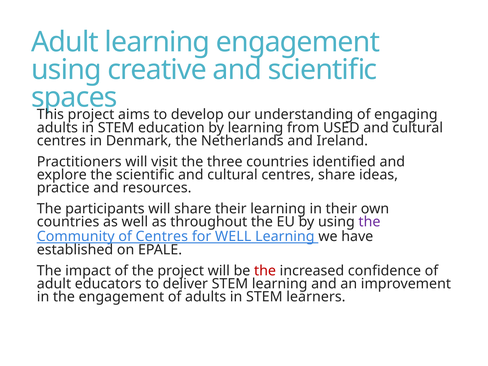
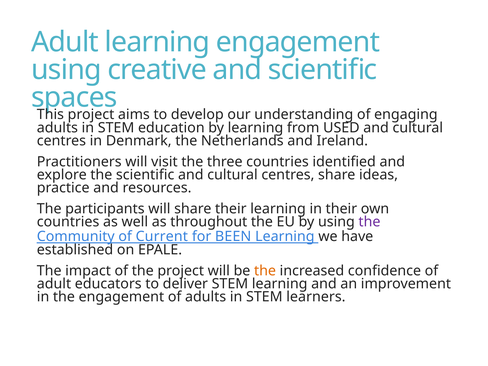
of Centres: Centres -> Current (162, 236)
for WELL: WELL -> BEEN (233, 236)
the colour: red -> orange (265, 271)
